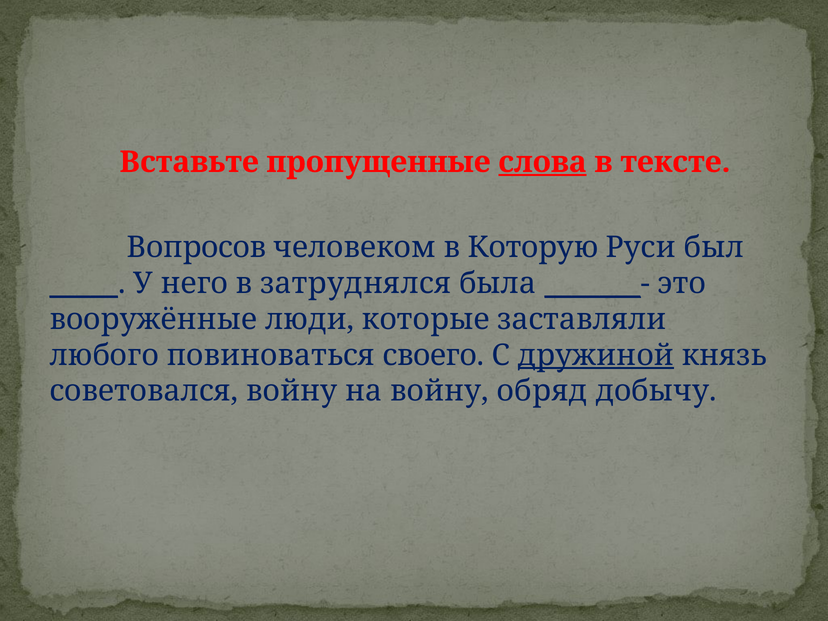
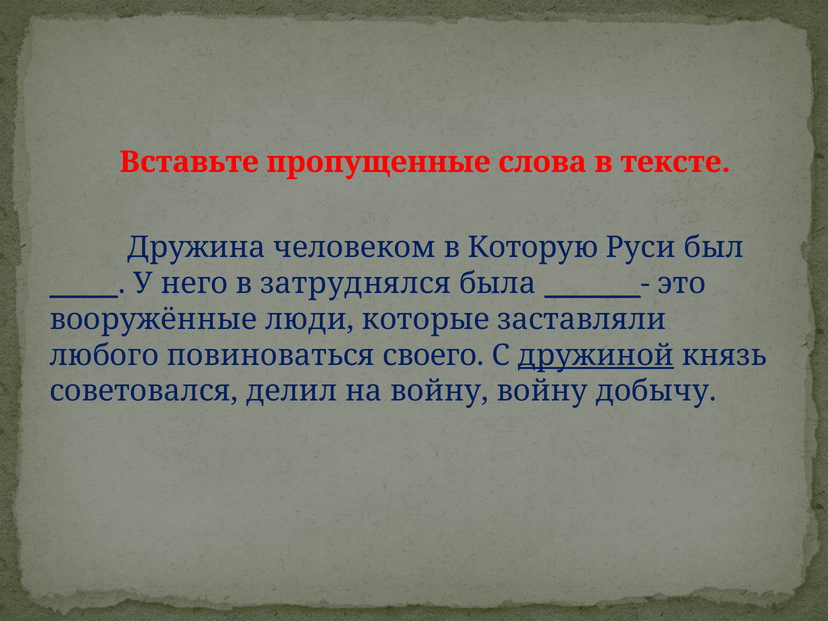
слова underline: present -> none (543, 162)
Вопросов: Вопросов -> Дружина (196, 248)
советовался войну: войну -> делил (292, 391)
войну обряд: обряд -> войну (542, 391)
